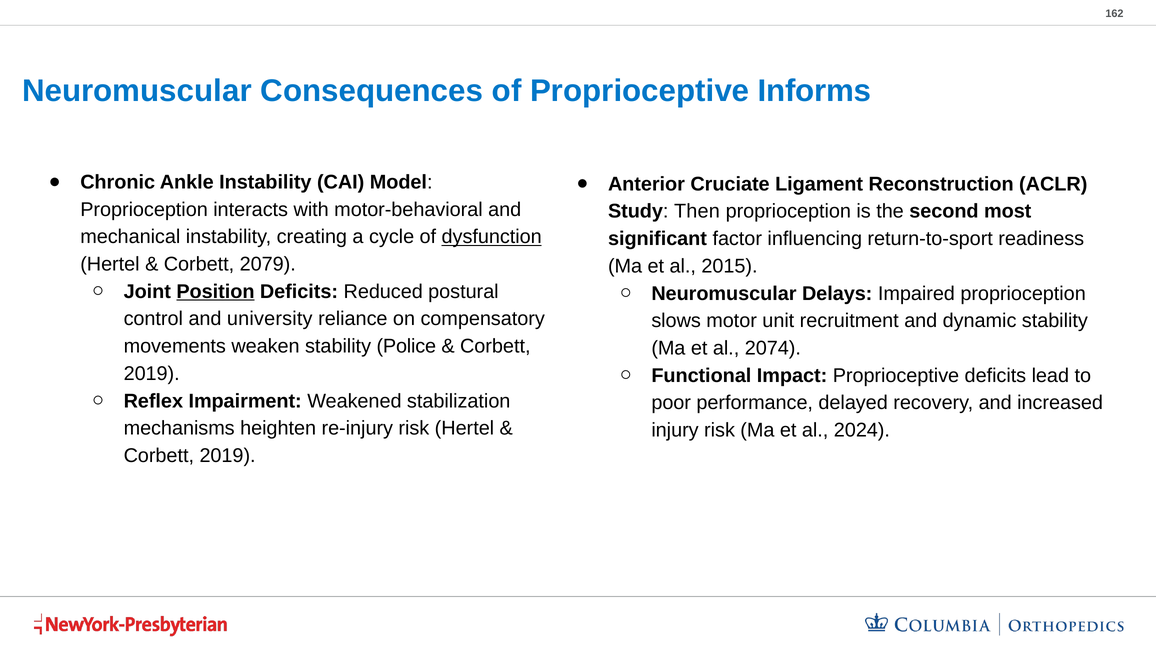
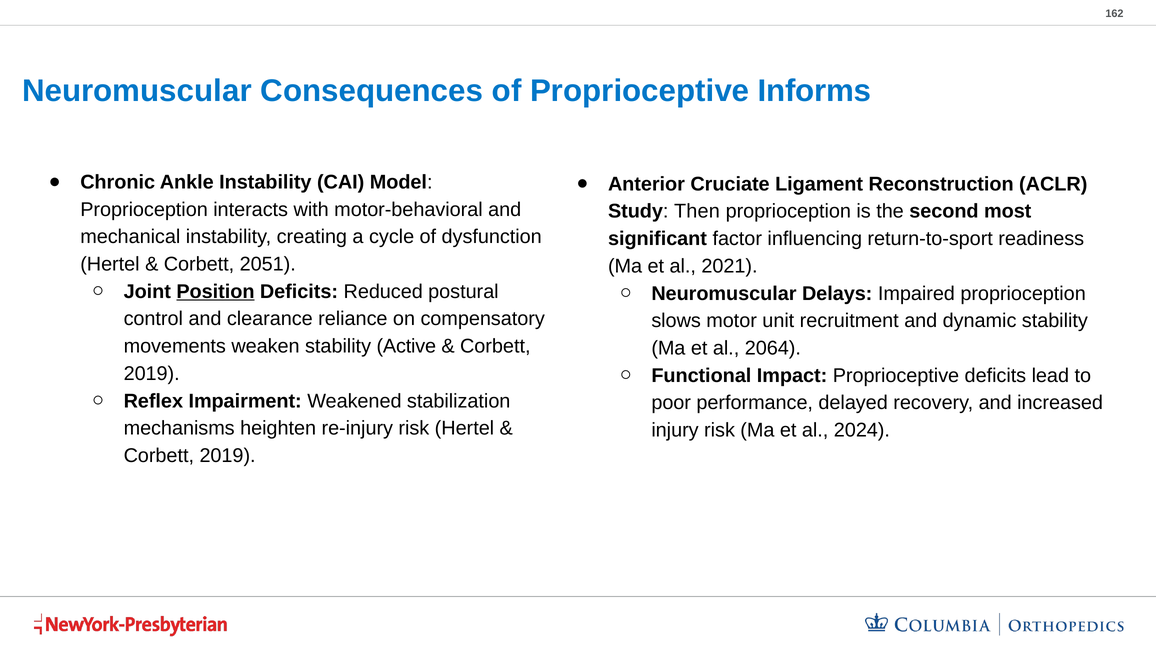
dysfunction underline: present -> none (492, 237)
2079: 2079 -> 2051 (268, 264)
2015: 2015 -> 2021 (730, 266)
university: university -> clearance (270, 319)
Police: Police -> Active (406, 346)
2074: 2074 -> 2064 (773, 348)
